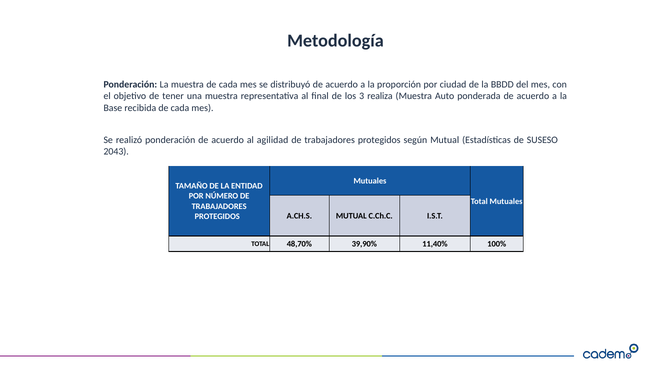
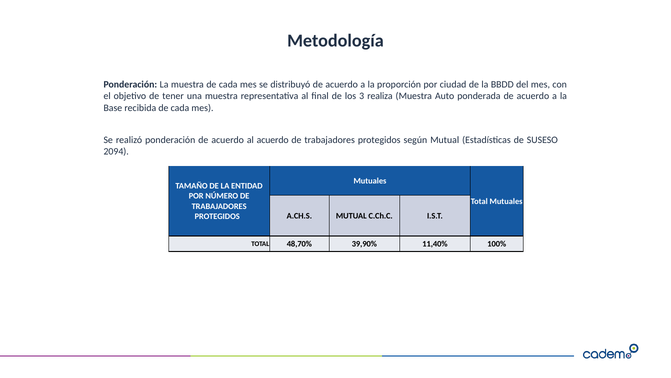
al agilidad: agilidad -> acuerdo (273, 140)
2043: 2043 -> 2094 (116, 151)
